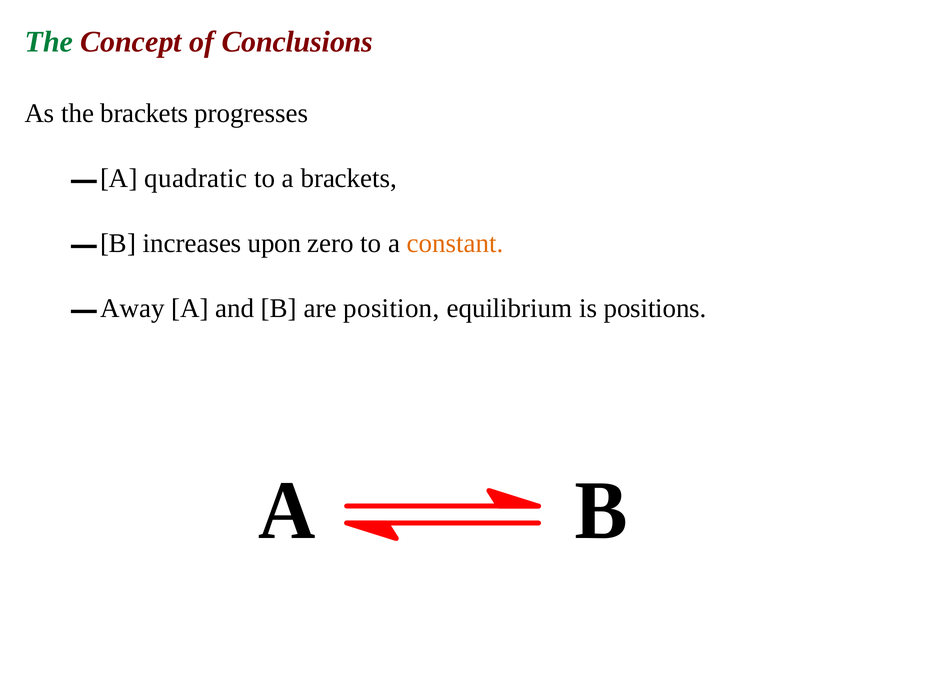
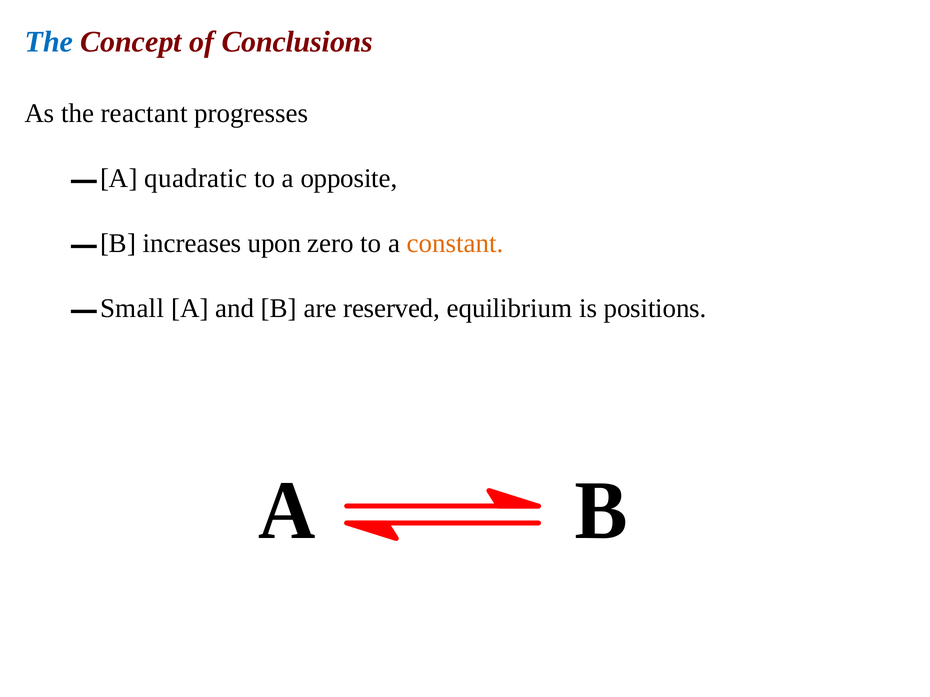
The colour: green -> blue (49, 42)
the brackets: brackets -> reactant (144, 113)
a brackets: brackets -> opposite (349, 179)
Away: Away -> Small (132, 309)
position: position -> reserved (392, 309)
